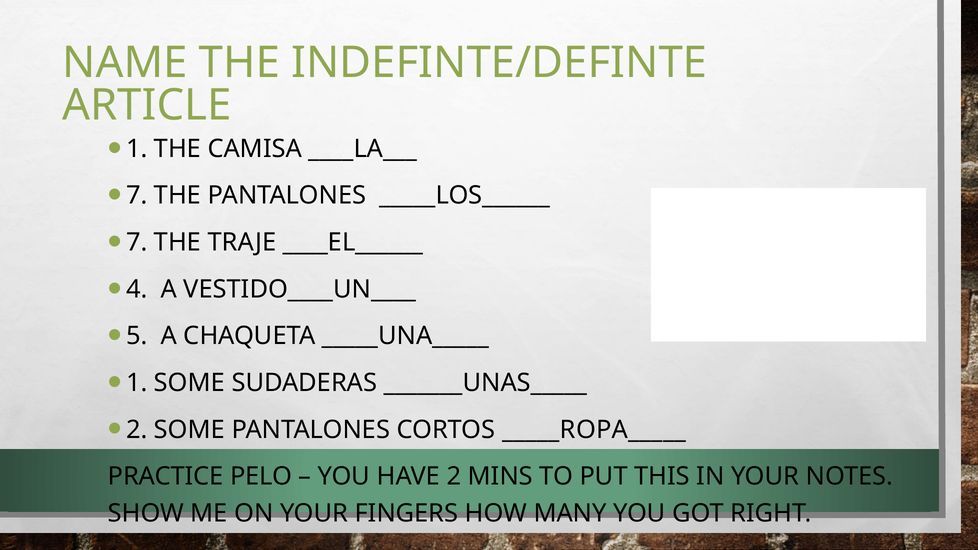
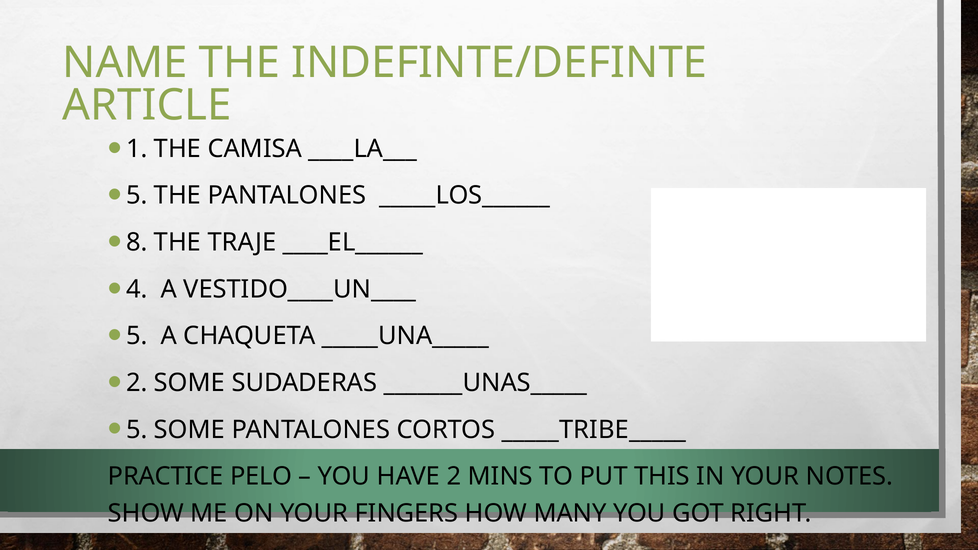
7: 7 -> 5 (137, 196)
7: 7 -> 8 (137, 242)
1: 1 -> 2 (137, 383)
2: 2 -> 5 (137, 430)
_____ROPA_____: _____ROPA_____ -> _____TRIBE_____ (594, 430)
